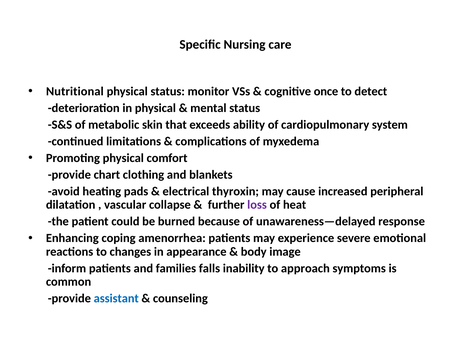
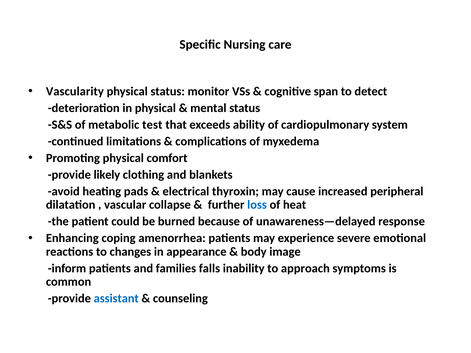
Nutritional: Nutritional -> Vascularity (75, 91)
once: once -> span (326, 91)
skin: skin -> test (152, 125)
chart: chart -> likely (107, 175)
loss colour: purple -> blue (257, 205)
